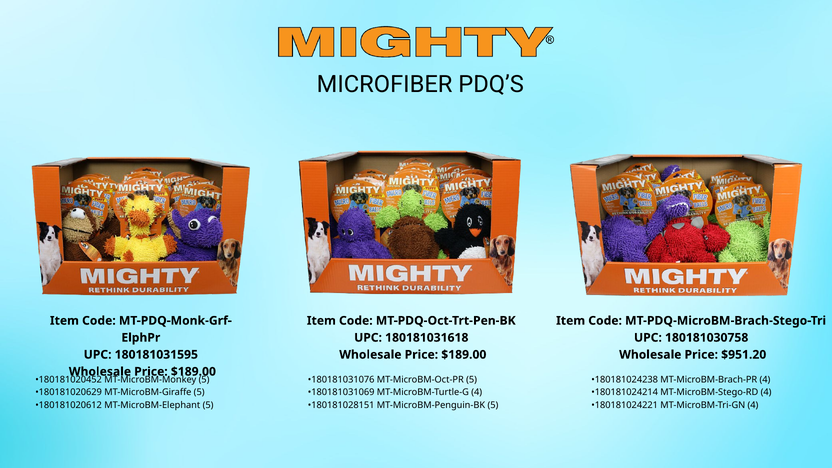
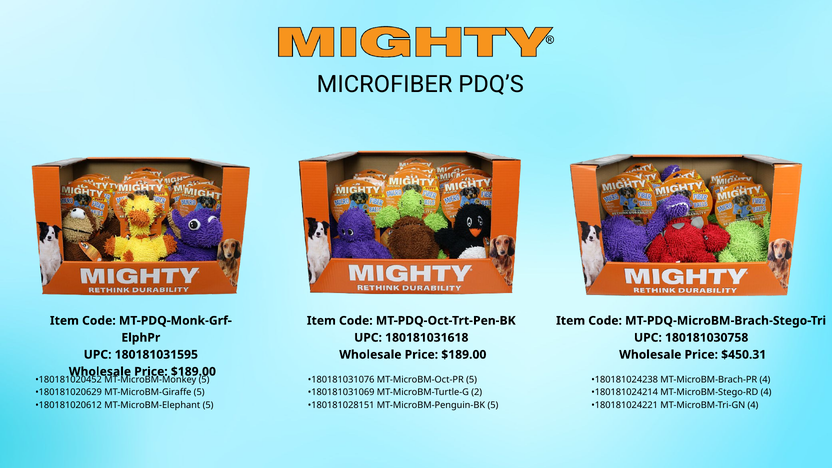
$951.20: $951.20 -> $450.31 (744, 355)
MT-MicroBM-Turtle-G 4: 4 -> 2 (477, 392)
